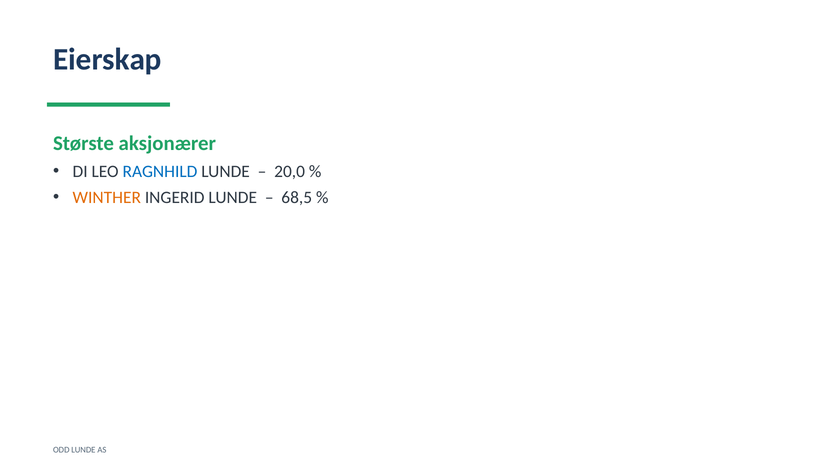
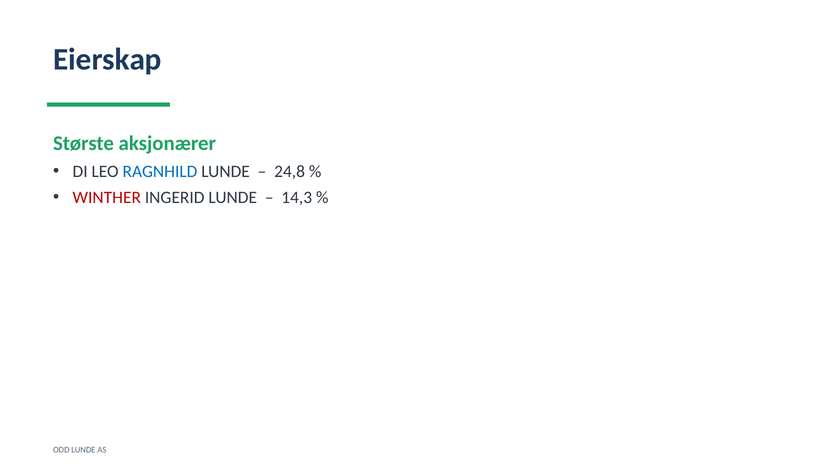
20,0: 20,0 -> 24,8 (290, 171)
WINTHER colour: orange -> red (107, 198)
68,5: 68,5 -> 14,3 (297, 198)
